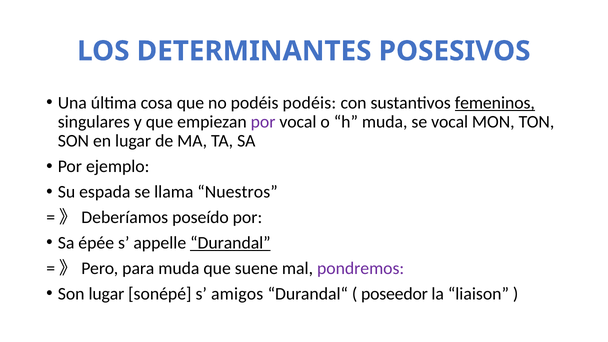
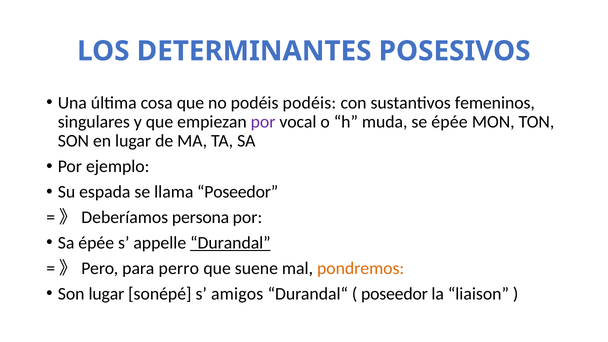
femeninos underline: present -> none (495, 103)
se vocal: vocal -> épée (450, 122)
llama Nuestros: Nuestros -> Poseedor (238, 192)
poseído: poseído -> persona (201, 217)
para muda: muda -> perro (179, 268)
pondremos colour: purple -> orange (361, 268)
